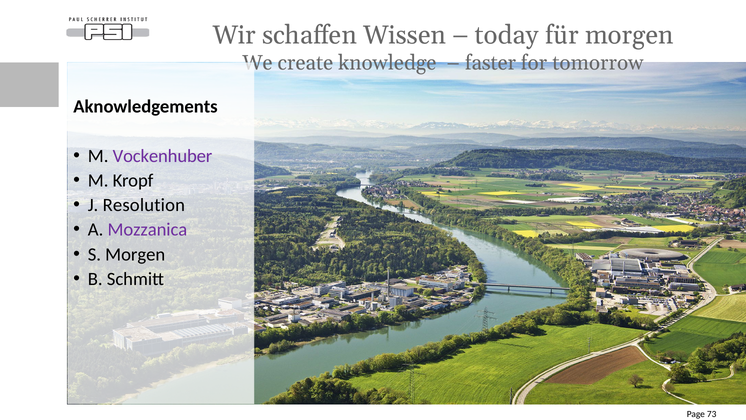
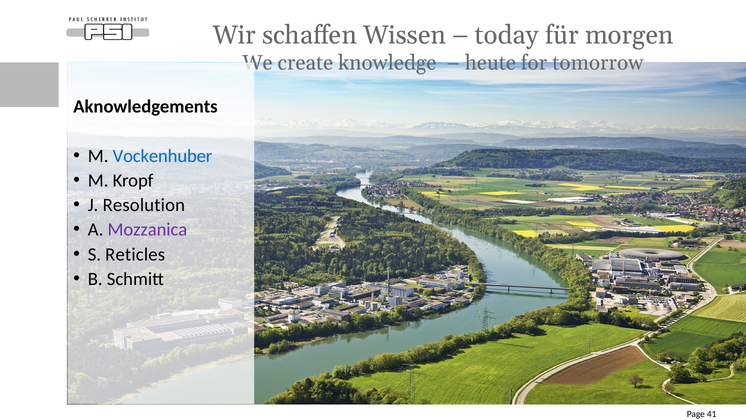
faster: faster -> heute (490, 63)
Vockenhuber colour: purple -> blue (163, 156)
S Morgen: Morgen -> Reticles (135, 254)
73: 73 -> 41 (712, 414)
